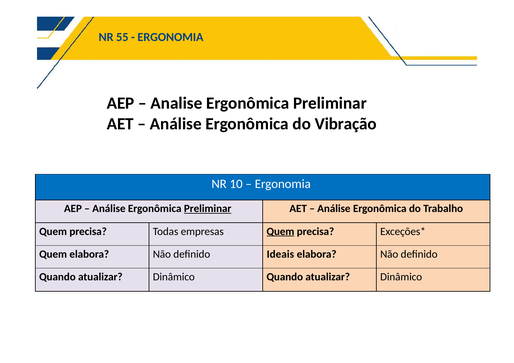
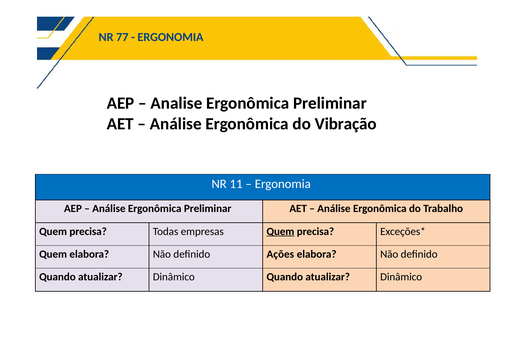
55: 55 -> 77 (122, 37)
10: 10 -> 11 (236, 184)
Preliminar underline: present -> none (208, 209)
Ideais: Ideais -> Ações (280, 254)
